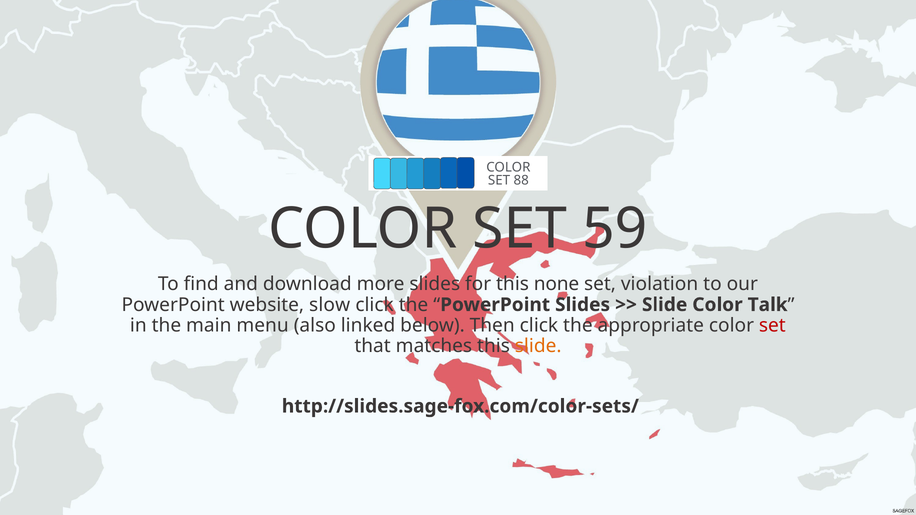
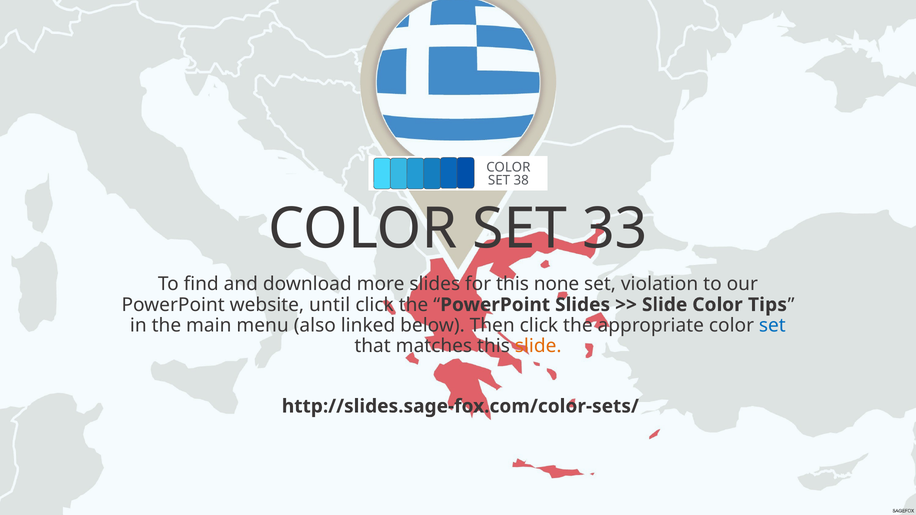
88: 88 -> 38 (521, 181)
59: 59 -> 33 (615, 229)
slow: slow -> until (330, 305)
Talk: Talk -> Tips (767, 305)
set colour: red -> blue (772, 325)
